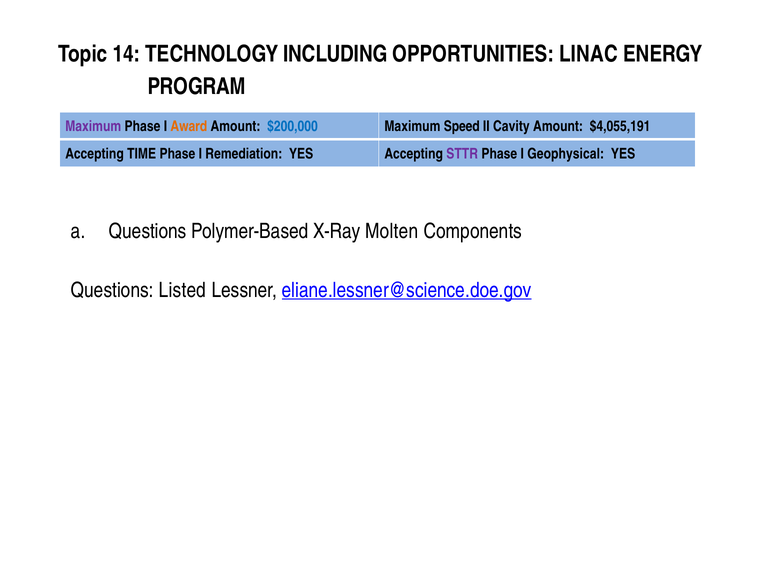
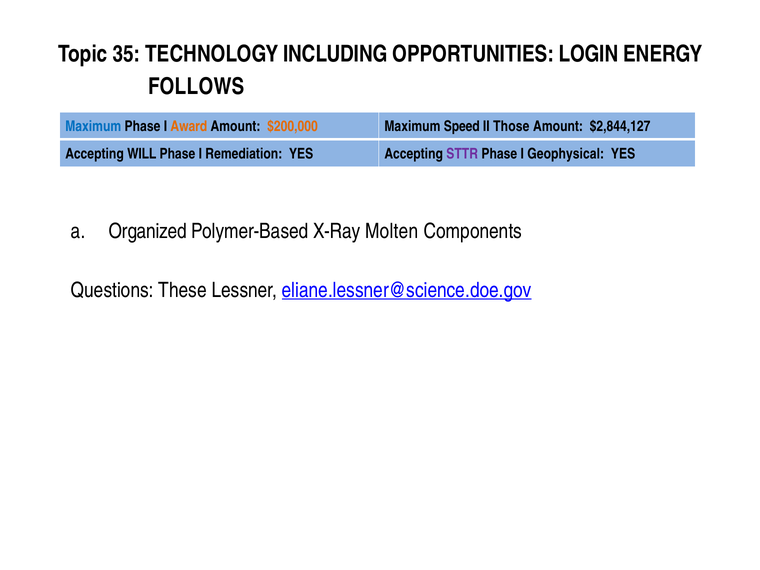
14: 14 -> 35 (126, 54)
LINAC: LINAC -> LOGIN (589, 54)
PROGRAM: PROGRAM -> FOLLOWS (196, 87)
Maximum colour: purple -> blue (93, 126)
$200,000 colour: blue -> orange (292, 126)
Cavity: Cavity -> Those (511, 126)
$4,055,191: $4,055,191 -> $2,844,127 (620, 126)
TIME: TIME -> WILL (142, 154)
Questions: Questions -> Organized (148, 231)
Listed: Listed -> These (183, 290)
